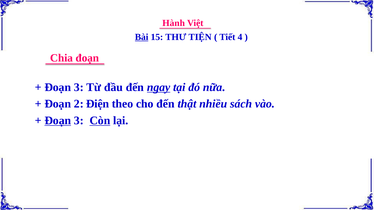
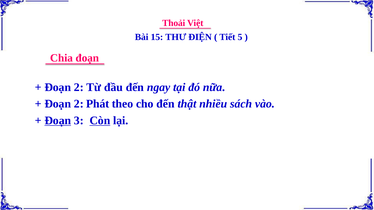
Hành: Hành -> Thoải (174, 23)
Bài underline: present -> none (142, 37)
TIỆN: TIỆN -> ĐIỆN (200, 37)
4: 4 -> 5 (240, 37)
3: 3 -> 2 (79, 87)
ngay underline: present -> none (159, 87)
Điện: Điện -> Phát (98, 104)
